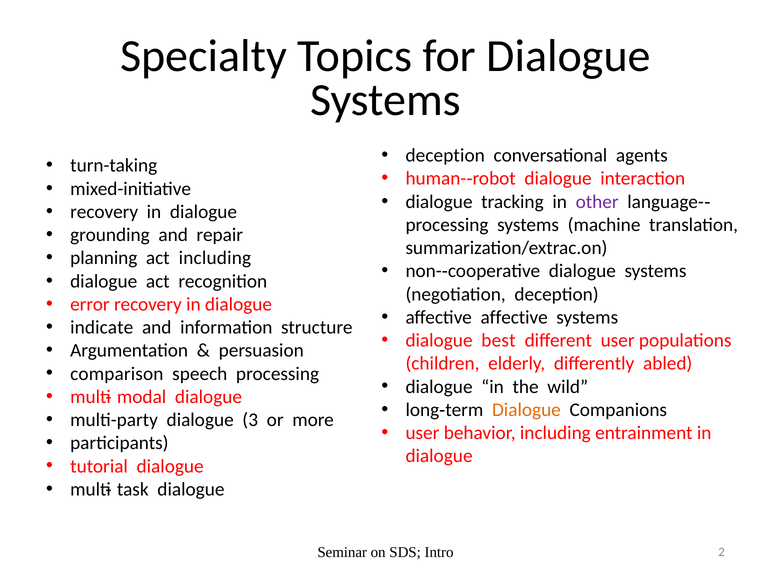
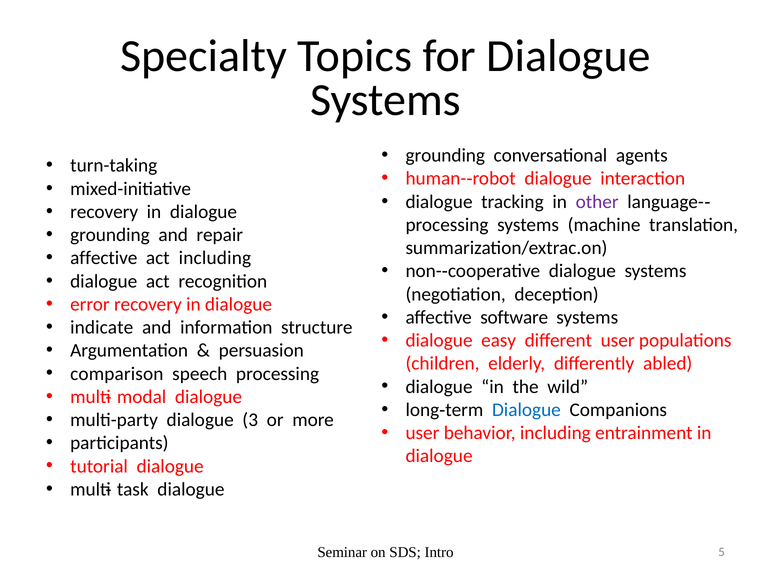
deception: deception -> grounding (445, 156)
planning: planning -> affective (104, 258)
affective affective: affective -> software (514, 317)
best: best -> easy (499, 341)
Dialogue colour: orange -> blue (526, 410)
2: 2 -> 5 (722, 552)
